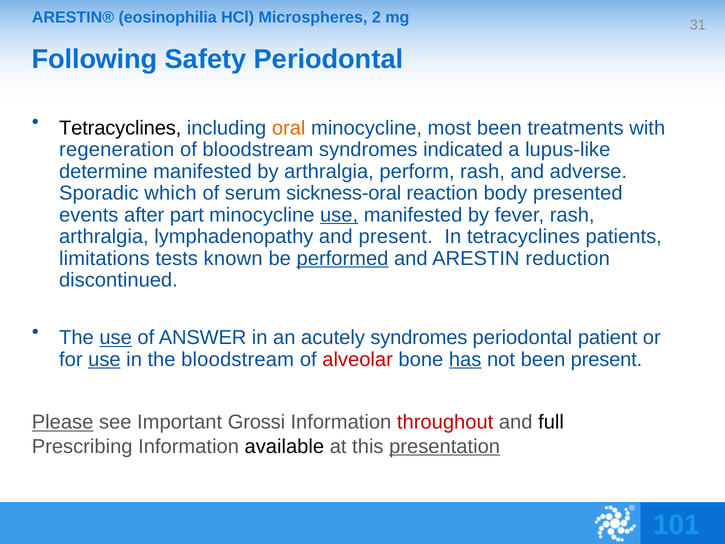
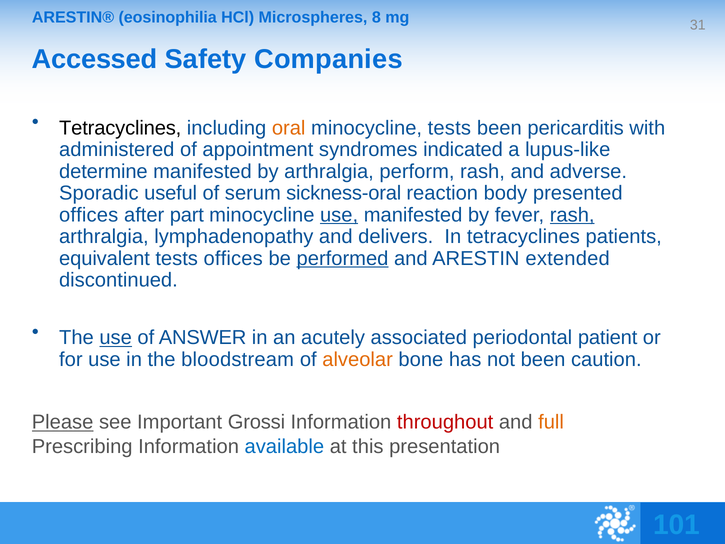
2: 2 -> 8 (376, 17)
Following: Following -> Accessed (95, 59)
Safety Periodontal: Periodontal -> Companies (328, 59)
minocycline most: most -> tests (449, 128)
treatments: treatments -> pericarditis (576, 128)
regeneration: regeneration -> administered (117, 150)
of bloodstream: bloodstream -> appointment (258, 150)
which: which -> useful (171, 193)
events: events -> offices (89, 215)
rash underline: none -> present (572, 215)
and present: present -> delivers (396, 237)
limitations: limitations -> equivalent (105, 258)
tests known: known -> offices (233, 258)
reduction: reduction -> extended (568, 258)
acutely syndromes: syndromes -> associated (419, 338)
use underline: present -> none (104, 359)
alveolar colour: red -> orange (358, 359)
has underline: present -> none (465, 359)
been present: present -> caution (606, 359)
full colour: black -> orange (551, 422)
available colour: black -> blue (284, 446)
presentation underline: present -> none (445, 446)
